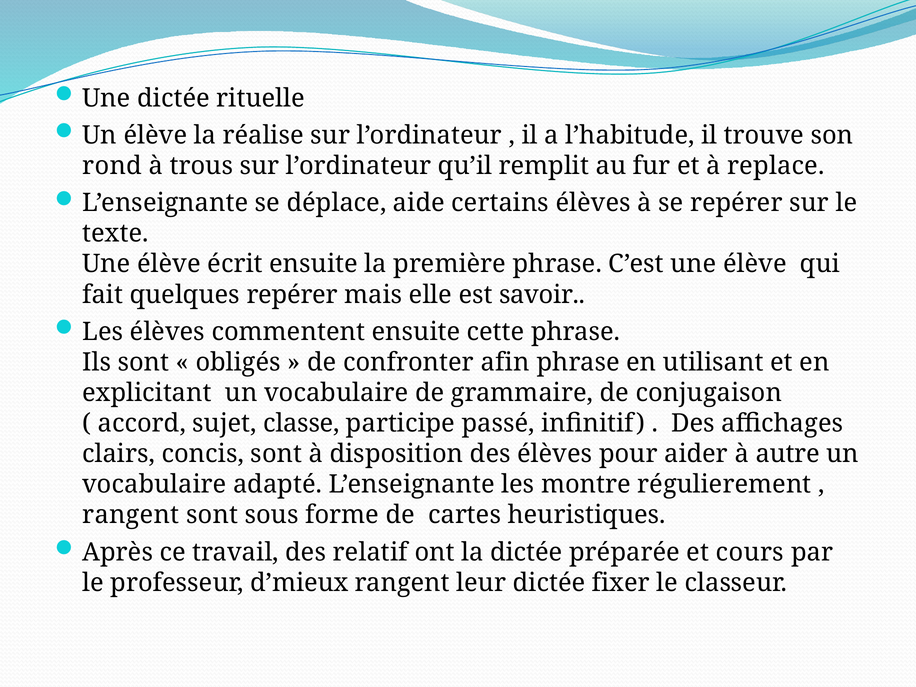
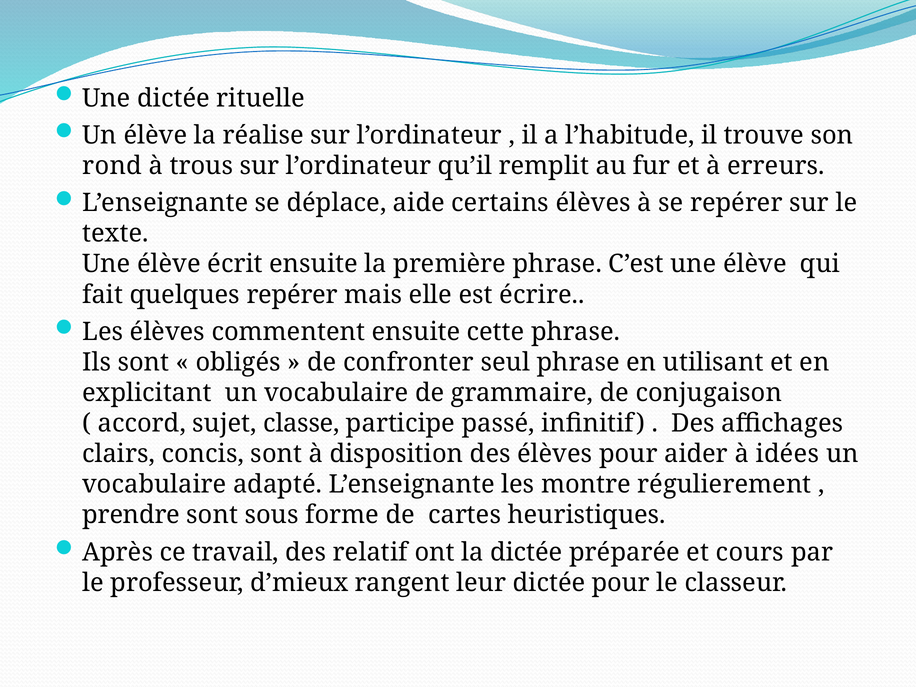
replace: replace -> erreurs (776, 166)
savoir: savoir -> écrire (542, 295)
afin: afin -> seul (505, 362)
autre: autre -> idées (787, 454)
rangent: rangent -> prendre (131, 515)
dictée fixer: fixer -> pour (621, 583)
